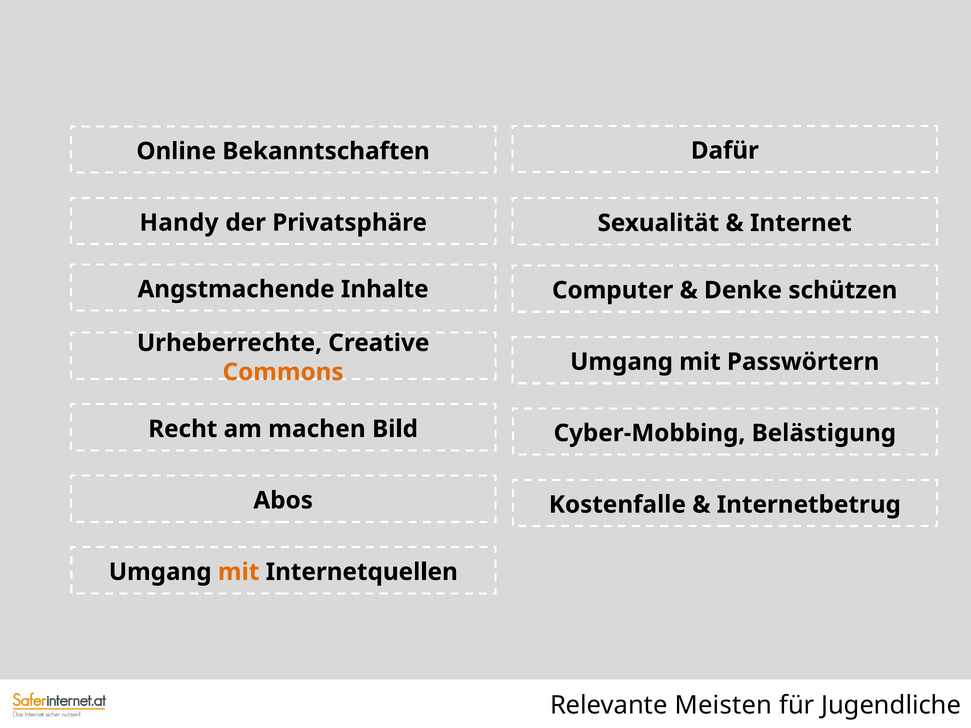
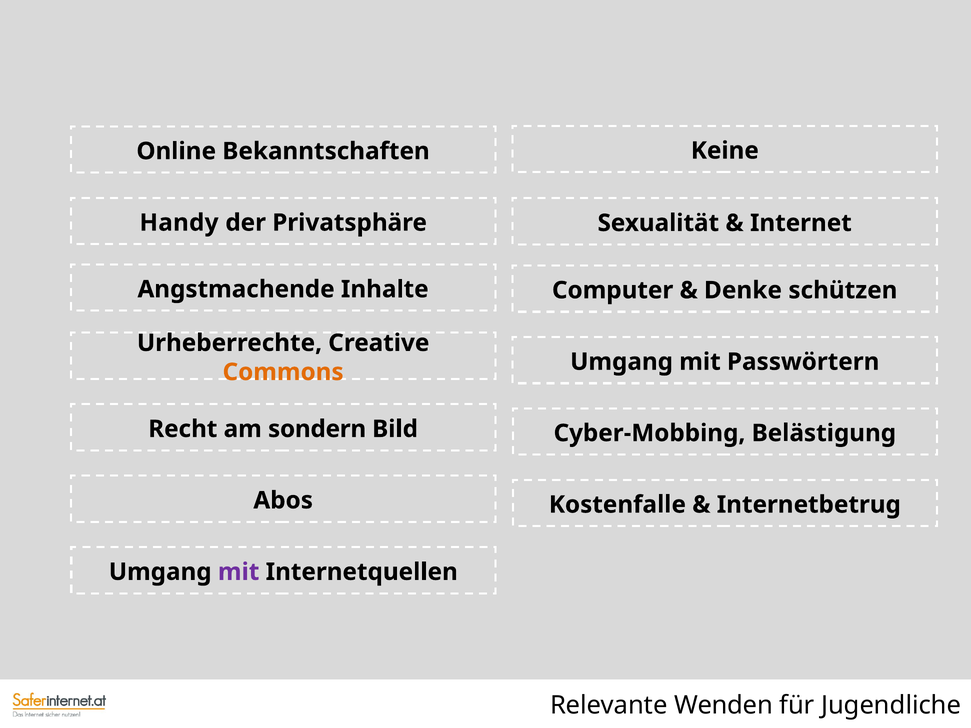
Dafür: Dafür -> Keine (725, 151)
machen: machen -> sondern (317, 429)
mit colour: orange -> purple (239, 572)
Meisten: Meisten -> Wenden (724, 706)
